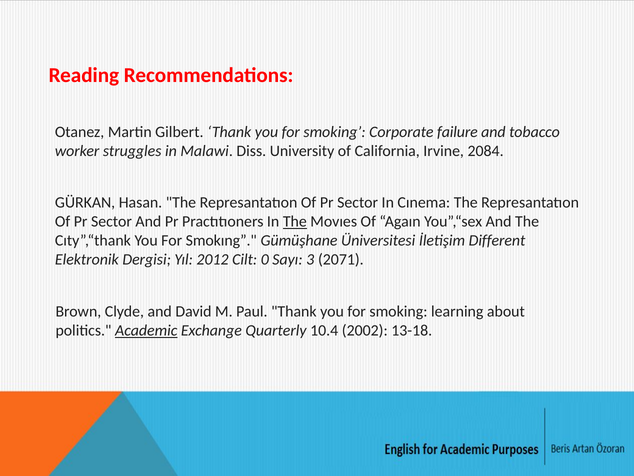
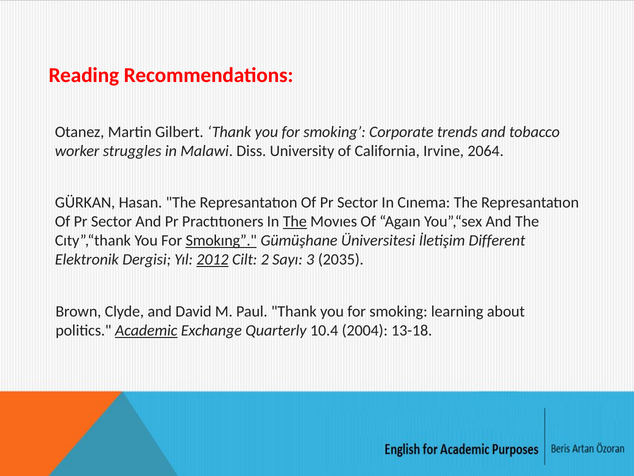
failure: failure -> trends (457, 132)
2084: 2084 -> 2064 (486, 151)
Smokıng underline: none -> present (221, 240)
2012 underline: none -> present (213, 259)
0: 0 -> 2 (265, 259)
2071: 2071 -> 2035 (341, 259)
2002: 2002 -> 2004 (365, 330)
